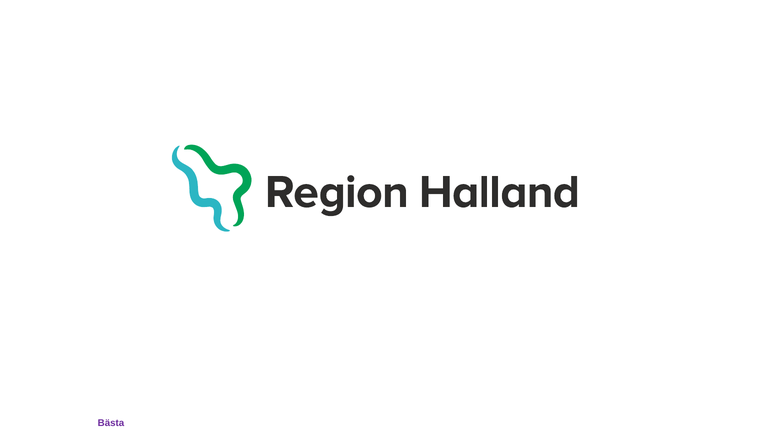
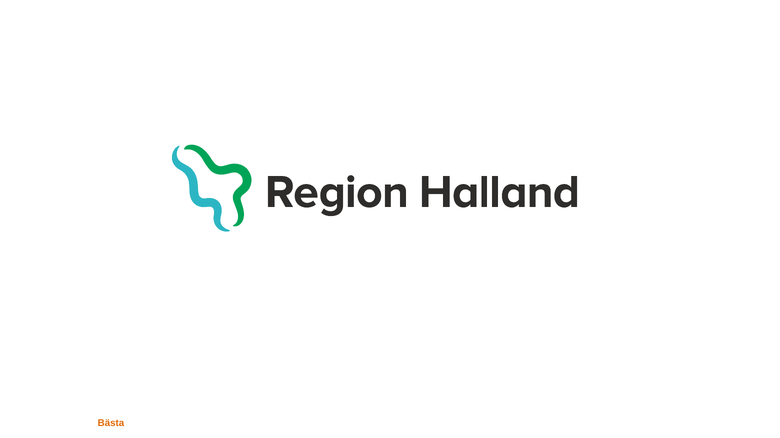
Bästa colour: purple -> orange (111, 424)
